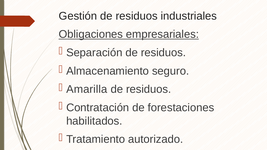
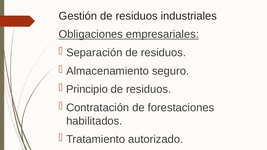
Amarilla: Amarilla -> Principio (87, 89)
